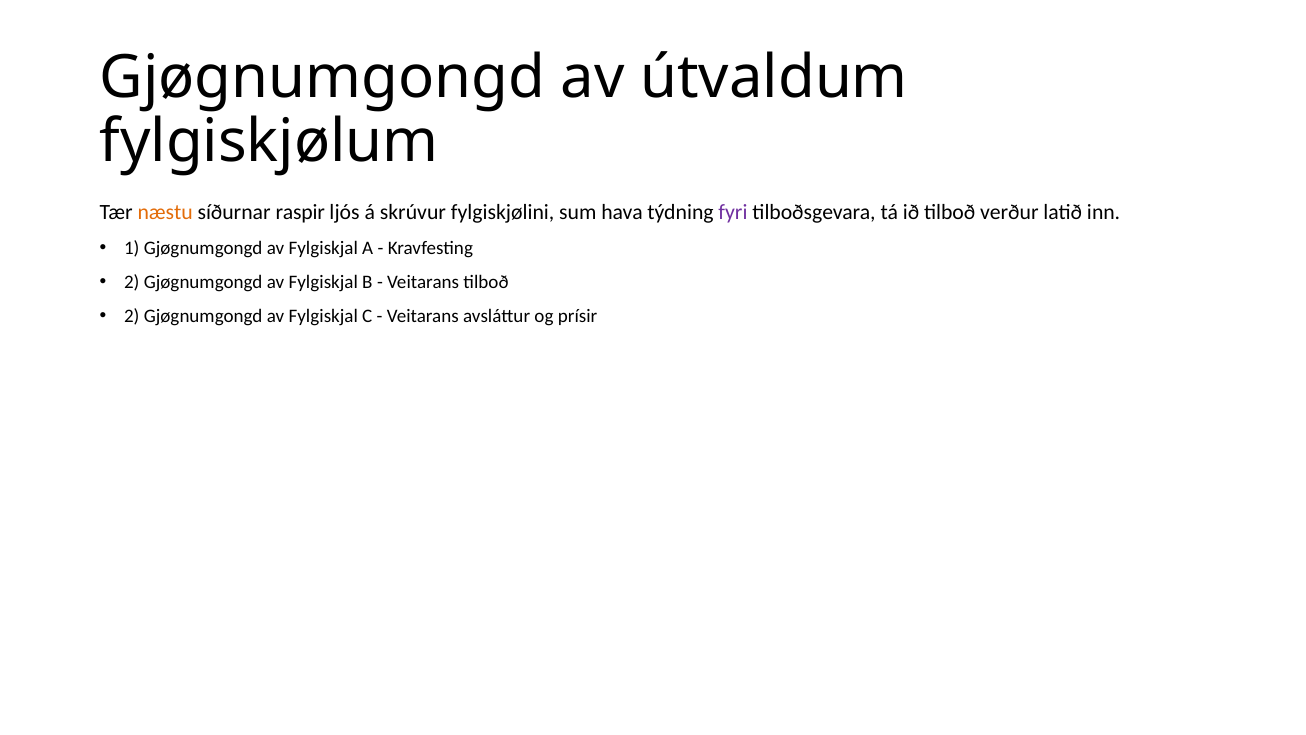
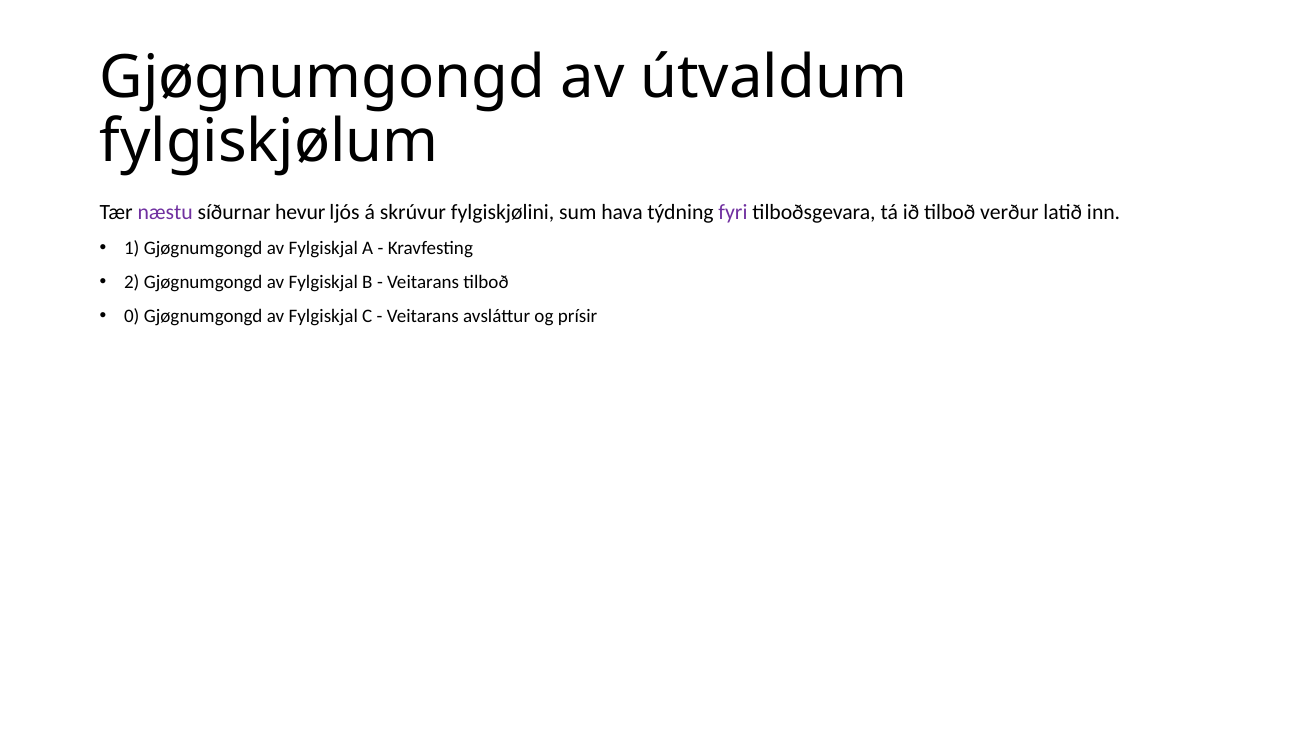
næstu colour: orange -> purple (165, 212)
raspir: raspir -> hevur (300, 212)
2: 2 -> 0 (132, 316)
